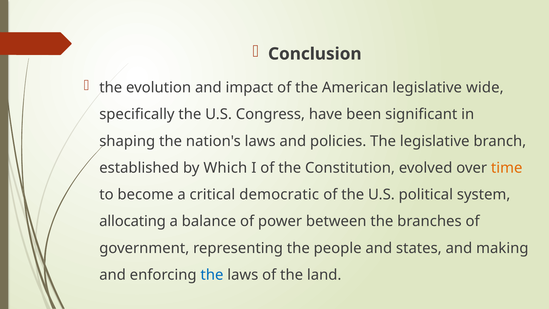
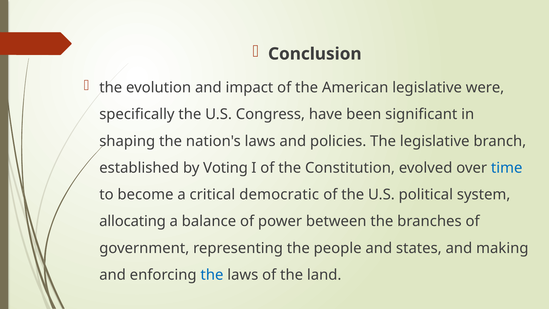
wide: wide -> were (485, 88)
Which: Which -> Voting (225, 168)
time colour: orange -> blue (507, 168)
